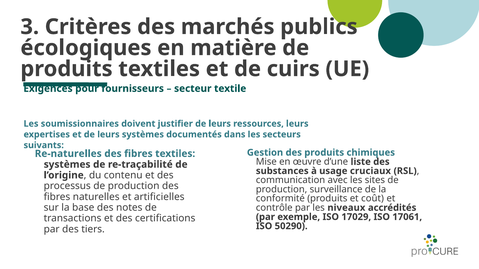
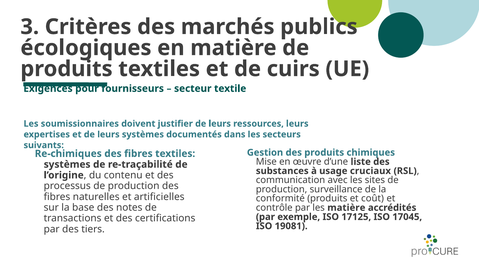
Re-naturelles: Re-naturelles -> Re-chimiques (68, 154)
les niveaux: niveaux -> matière (346, 208)
17029: 17029 -> 17125 (356, 217)
17061: 17061 -> 17045 (407, 217)
50290: 50290 -> 19081 (291, 226)
